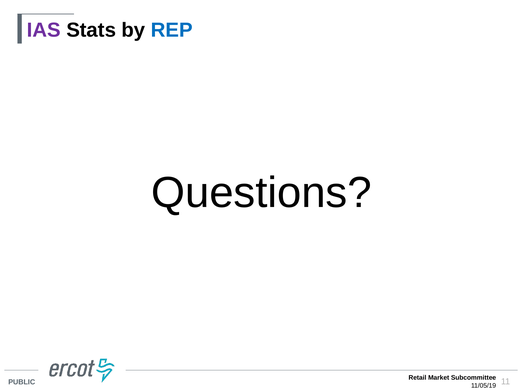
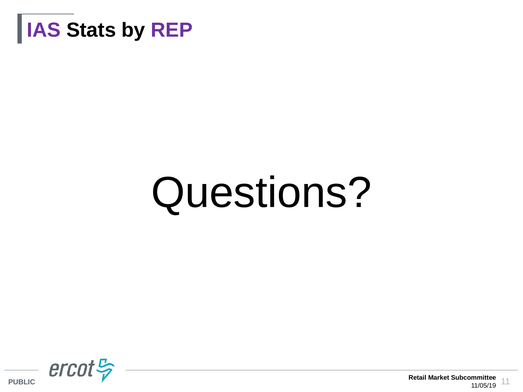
REP colour: blue -> purple (172, 30)
